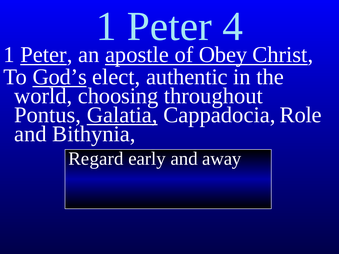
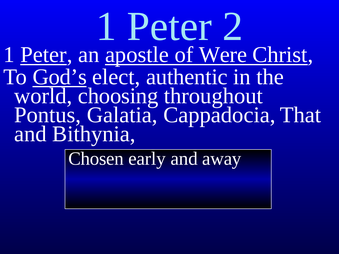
4: 4 -> 2 (233, 27)
Obey: Obey -> Were (223, 55)
Galatia underline: present -> none (122, 115)
Role: Role -> That (301, 115)
Regard: Regard -> Chosen (96, 159)
